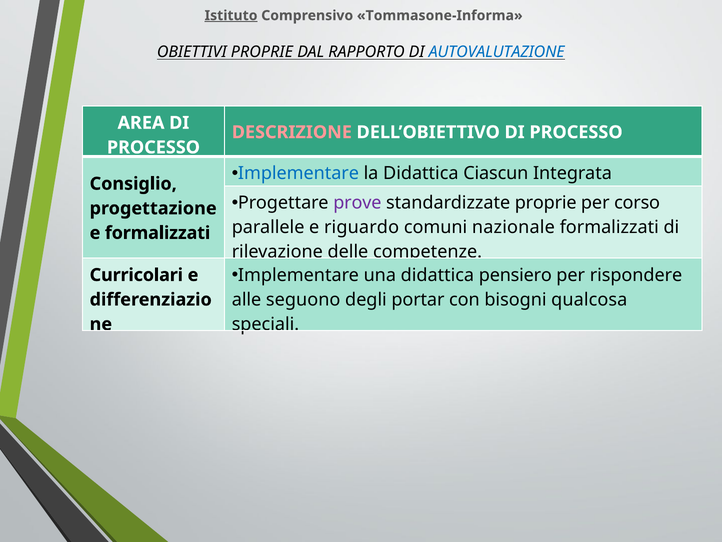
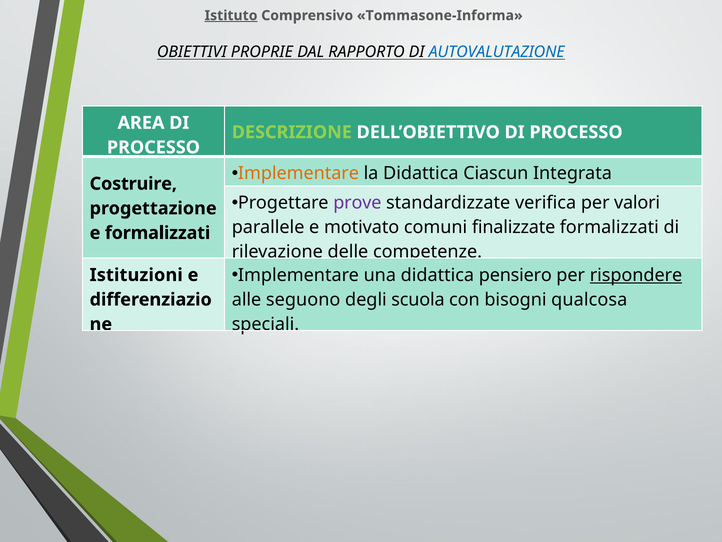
DESCRIZIONE colour: pink -> light green (292, 132)
Implementare colour: blue -> orange (298, 173)
Consiglio: Consiglio -> Costruire (133, 184)
standardizzate proprie: proprie -> verifica (546, 203)
corso: corso -> valori (637, 203)
riguardo: riguardo -> motivato (362, 227)
nazionale: nazionale -> finalizzate (514, 227)
rispondere underline: none -> present (636, 275)
Curricolari: Curricolari -> Istituzioni (136, 275)
portar: portar -> scuola (418, 299)
